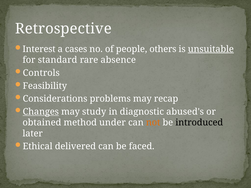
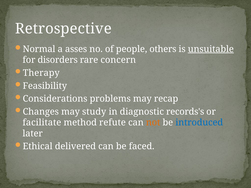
Interest: Interest -> Normal (39, 49)
cases: cases -> asses (76, 49)
standard: standard -> disorders (58, 60)
absence: absence -> concern (118, 60)
Controls: Controls -> Therapy (41, 73)
Changes underline: present -> none (41, 112)
abused's: abused's -> records's (185, 112)
obtained: obtained -> facilitate (42, 123)
under: under -> refute (112, 123)
introduced colour: black -> blue (199, 123)
